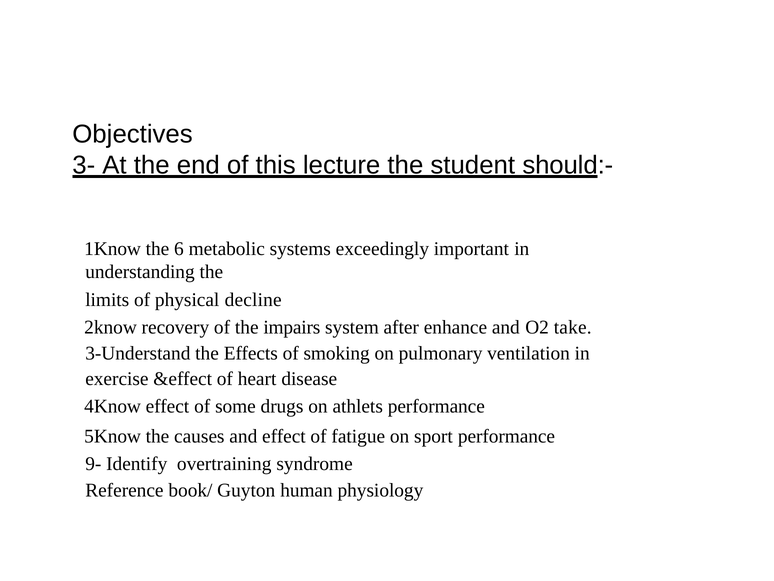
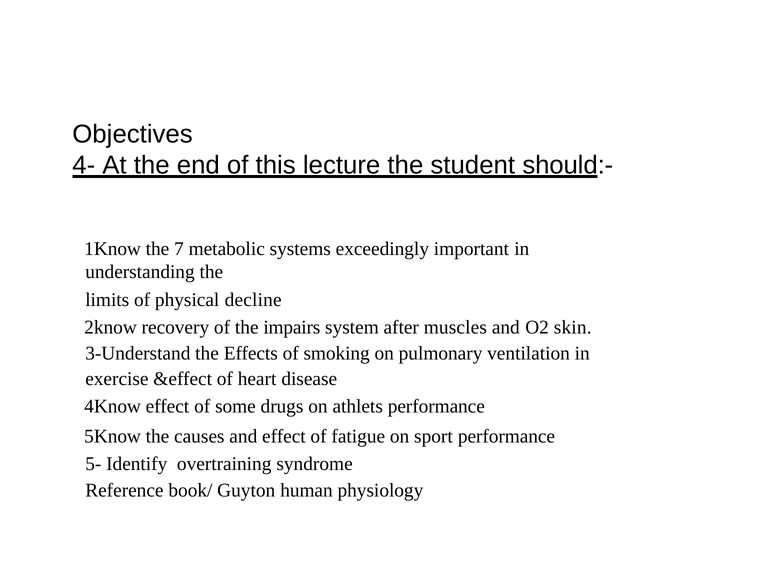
3-: 3- -> 4- (84, 165)
6: 6 -> 7 (179, 248)
enhance: enhance -> muscles (455, 327)
take: take -> skin (573, 327)
9-: 9- -> 5- (93, 464)
